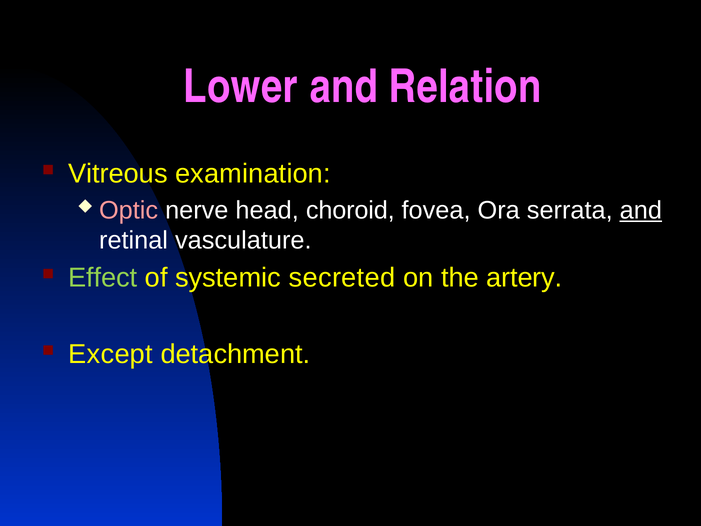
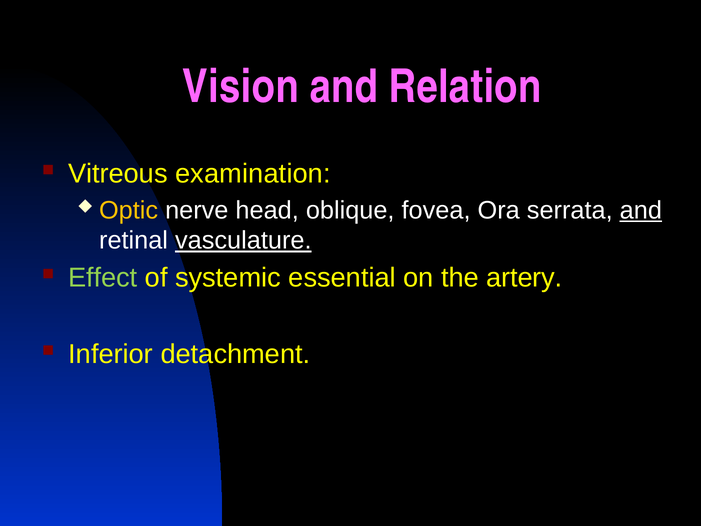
Lower: Lower -> Vision (241, 87)
Optic colour: pink -> yellow (129, 210)
choroid: choroid -> oblique (350, 210)
vasculature underline: none -> present (243, 241)
secreted: secreted -> essential (342, 278)
Except: Except -> Inferior (111, 354)
